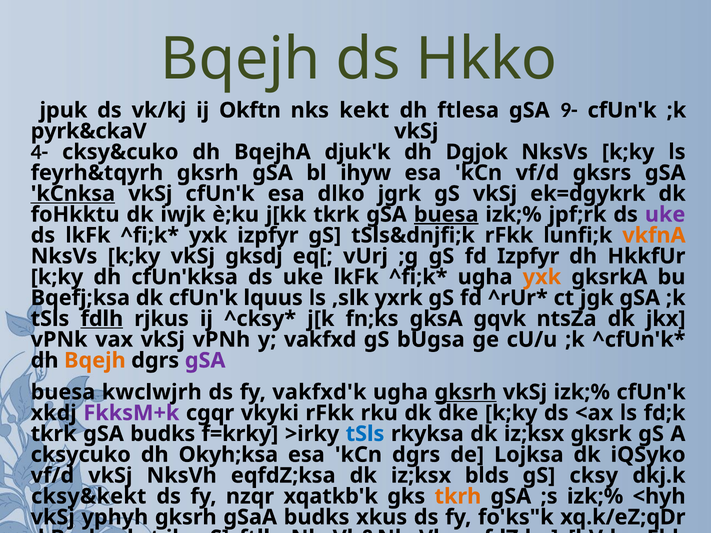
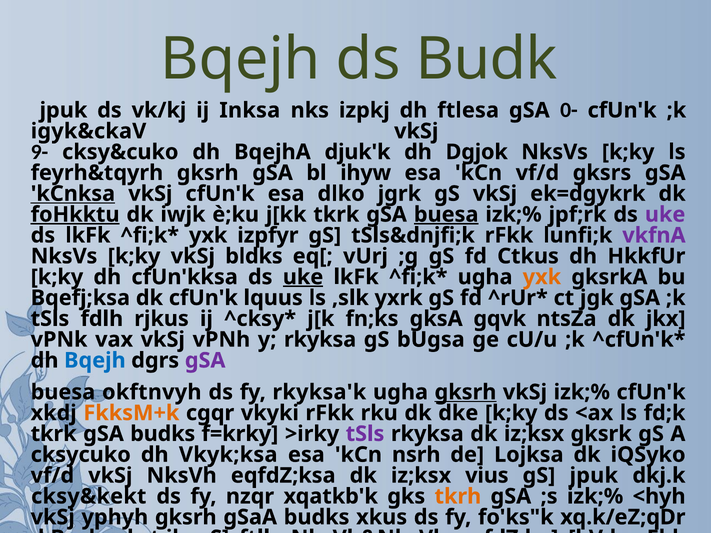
ds Hkko: Hkko -> Budk (487, 59)
Okftn: Okftn -> Inksa (250, 110)
kekt: kekt -> izpkj (364, 110)
9-: 9- -> 0- (569, 110)
pyrk&ckaV: pyrk&ckaV -> igyk&ckaV (89, 131)
4-: 4- -> 9- (39, 152)
foHkktu underline: none -> present (75, 215)
vkfnA colour: orange -> purple (654, 235)
gksdj: gksdj -> bldks (254, 256)
fd Izpfyr: Izpfyr -> Ctkus (528, 256)
uke underline: none -> present (303, 277)
fdlh underline: present -> none (102, 319)
y vakfxd: vakfxd -> rkyksa (320, 340)
Bqejh colour: orange -> blue (95, 361)
kwclwjrh: kwclwjrh -> okftnvyh (152, 392)
vakfxd'k: vakfxd'k -> rkyksa'k (319, 392)
FkksM+k colour: purple -> orange (131, 413)
tSls colour: blue -> purple (365, 434)
Okyh;ksa: Okyh;ksa -> Vkyk;ksa (228, 455)
kCn dgrs: dgrs -> nsrh (416, 455)
iz;ksx blds: blds -> vius (487, 476)
gS cksy: cksy -> jpuk (594, 476)
